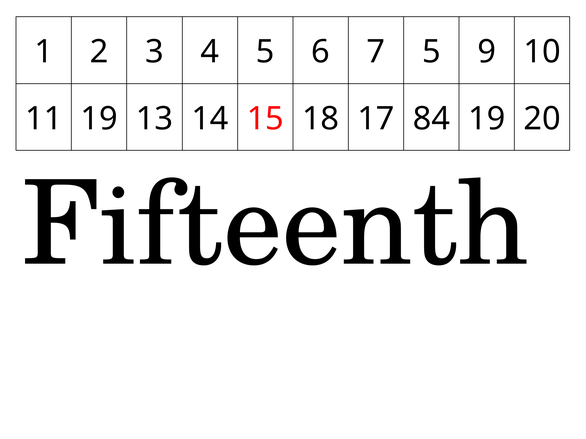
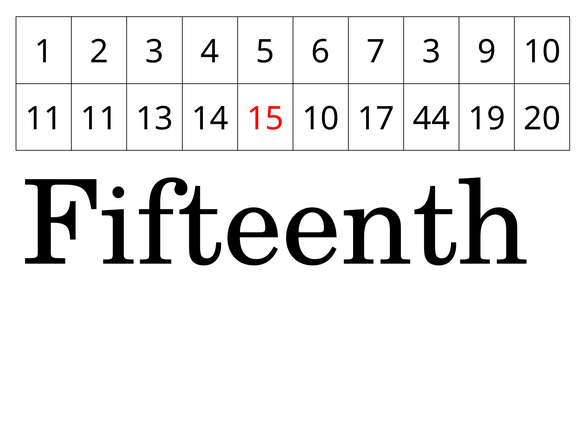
7 5: 5 -> 3 (431, 52)
11 19: 19 -> 11 (99, 119)
15 18: 18 -> 10 (321, 119)
84: 84 -> 44 (431, 119)
